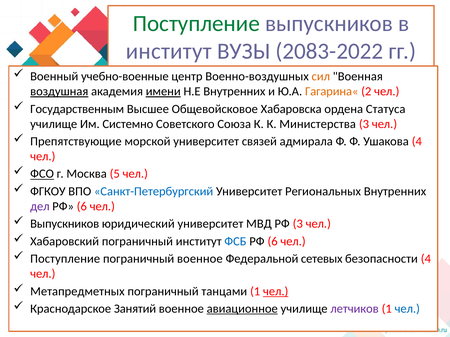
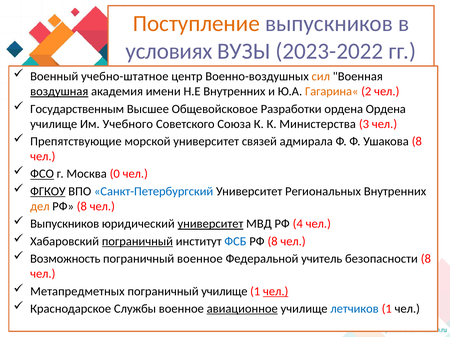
Поступление colour: green -> orange (196, 24)
институт: институт -> условиях (169, 51)
2083-2022: 2083-2022 -> 2023-2022 (329, 51)
учебно-военные: учебно-военные -> учебно-штатное (125, 77)
имени underline: present -> none (163, 92)
Хабаровска: Хабаровска -> Разработки (291, 109)
ордена Статуса: Статуса -> Ордена (386, 109)
Системно: Системно -> Учебного (128, 124)
Ушакова 4: 4 -> 8 (417, 142)
5: 5 -> 0 (115, 174)
ФГКОУ underline: none -> present (48, 192)
дел colour: purple -> orange (40, 207)
6: 6 -> 8 (82, 207)
университет underline: none -> present (210, 224)
РФ 3: 3 -> 4 (298, 224)
пограничный underline: none -> present (137, 242)
6: 6 -> 8 (273, 242)
Поступление: Поступление -> Возможность (65, 259)
сетевых: сетевых -> учитель (322, 259)
безопасности 4: 4 -> 8 (426, 259)
пограничный танцами: танцами -> училище (224, 292)
Занятий: Занятий -> Службы (135, 309)
летчиков colour: purple -> blue (355, 309)
чел colour: blue -> black (407, 309)
